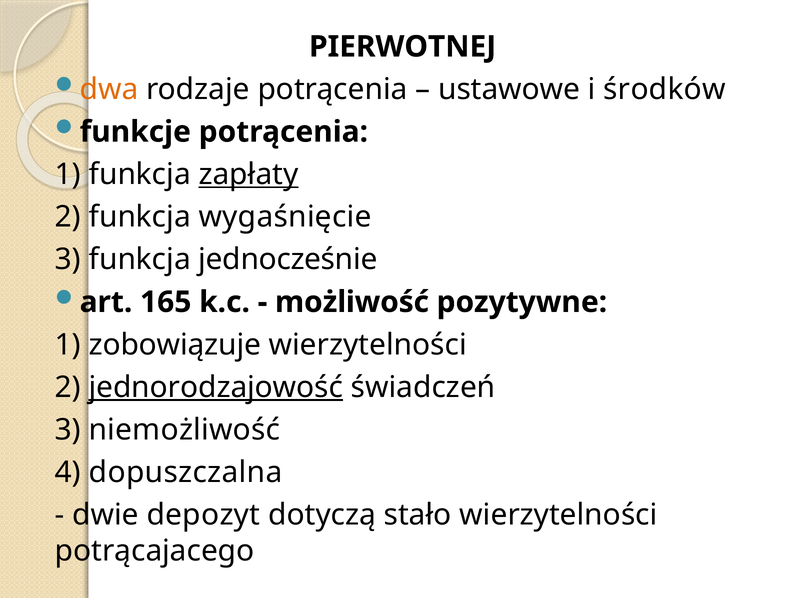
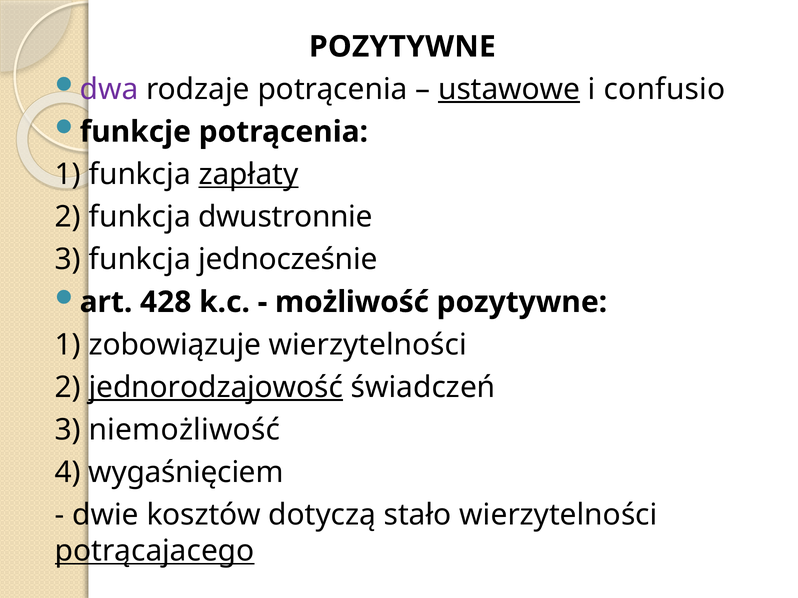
PIERWOTNEJ: PIERWOTNEJ -> POZYTYWNE (402, 47)
dwa colour: orange -> purple (109, 89)
ustawowe underline: none -> present (509, 89)
środków: środków -> confusio (665, 89)
wygaśnięcie: wygaśnięcie -> dwustronnie (285, 217)
165: 165 -> 428 (166, 302)
dopuszczalna: dopuszczalna -> wygaśnięciem (186, 473)
depozyt: depozyt -> kosztów (204, 515)
potrącajacego underline: none -> present (155, 551)
